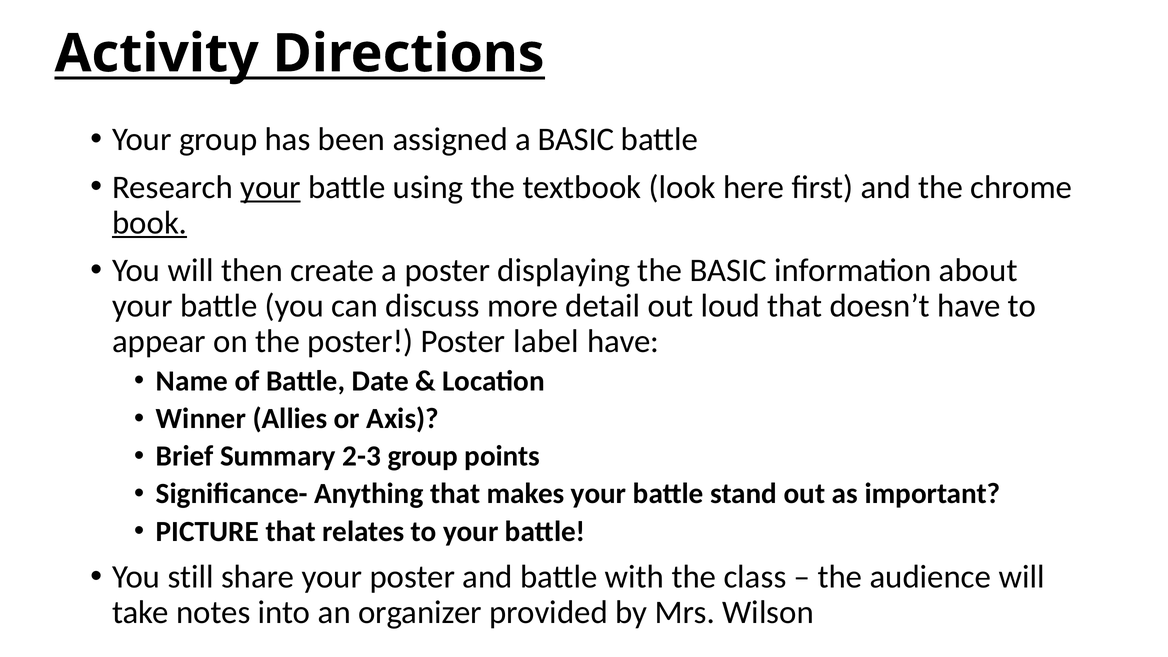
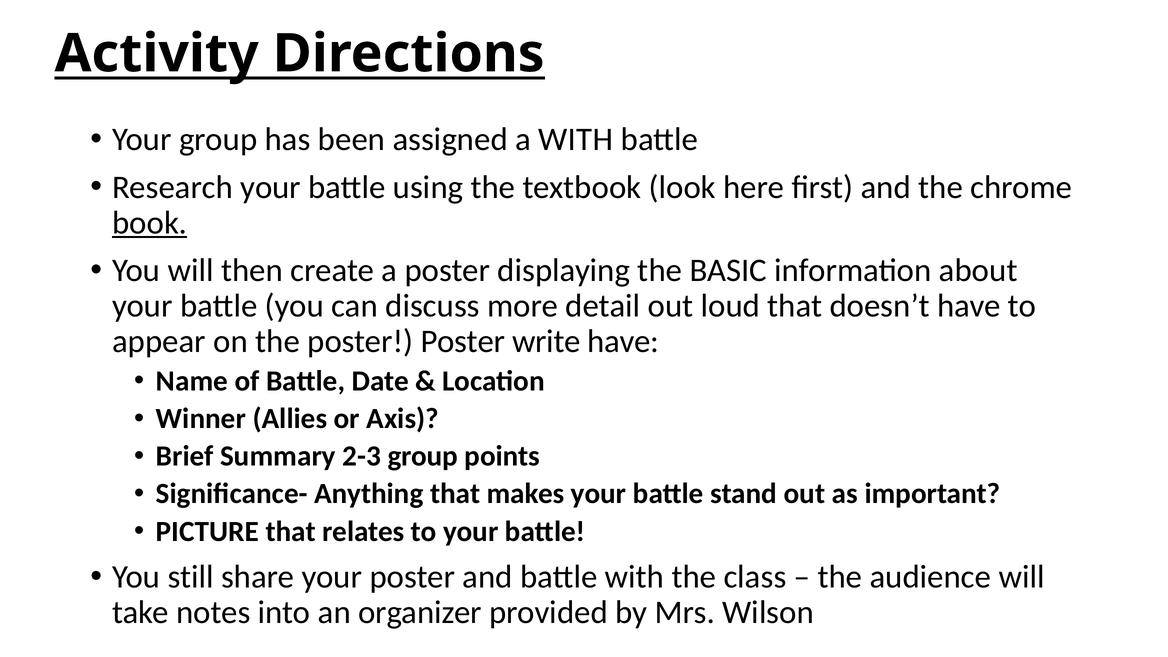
a BASIC: BASIC -> WITH (576, 139)
your underline: present -> none (271, 187)
label: label -> write (546, 341)
